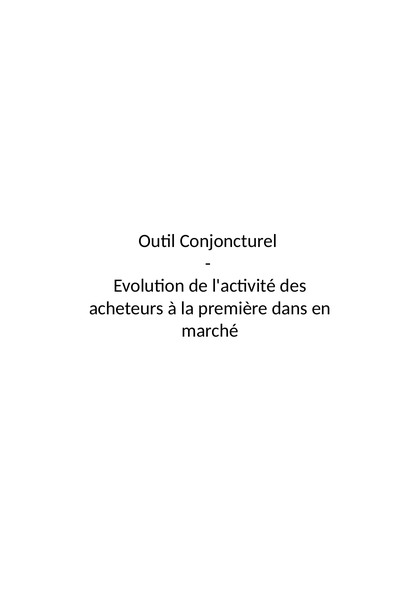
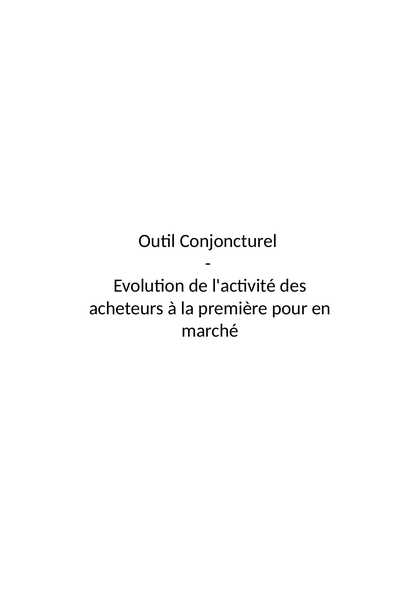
dans: dans -> pour (290, 308)
